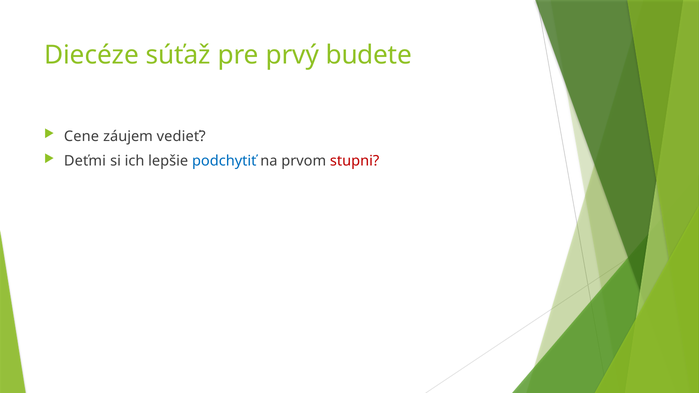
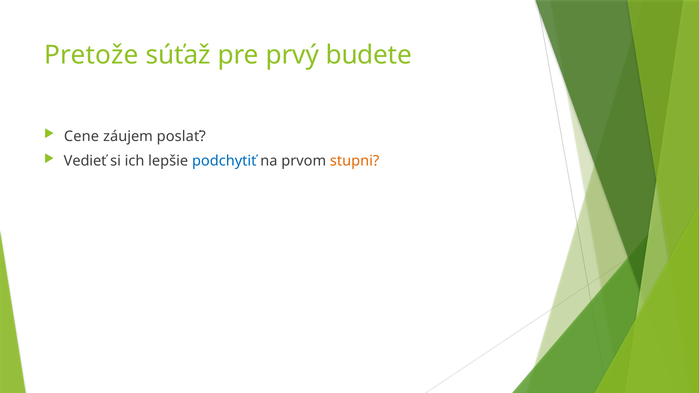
Diecéze: Diecéze -> Pretože (91, 55)
vedieť: vedieť -> poslať (181, 136)
Deťmi: Deťmi -> Vedieť (85, 161)
stupni colour: red -> orange (355, 161)
